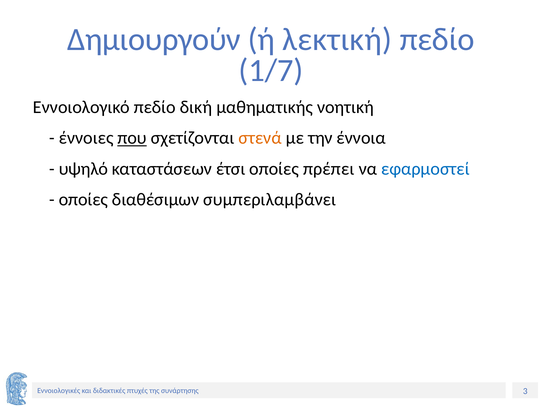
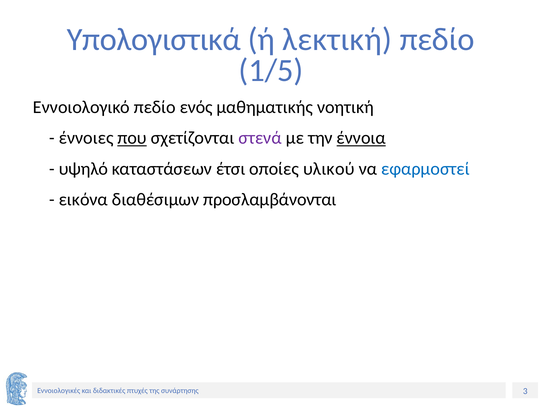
Δημιουργούν: Δημιουργούν -> Υπολογιστικά (154, 39)
1/7: 1/7 -> 1/5 (271, 71)
δική: δική -> ενός (196, 107)
στενά colour: orange -> purple (260, 138)
έννοια underline: none -> present (361, 138)
πρέπει: πρέπει -> υλικού (329, 169)
οποίες: οποίες -> εικόνα (83, 199)
συμπεριλαμβάνει: συμπεριλαμβάνει -> προσλαμβάνονται (270, 199)
